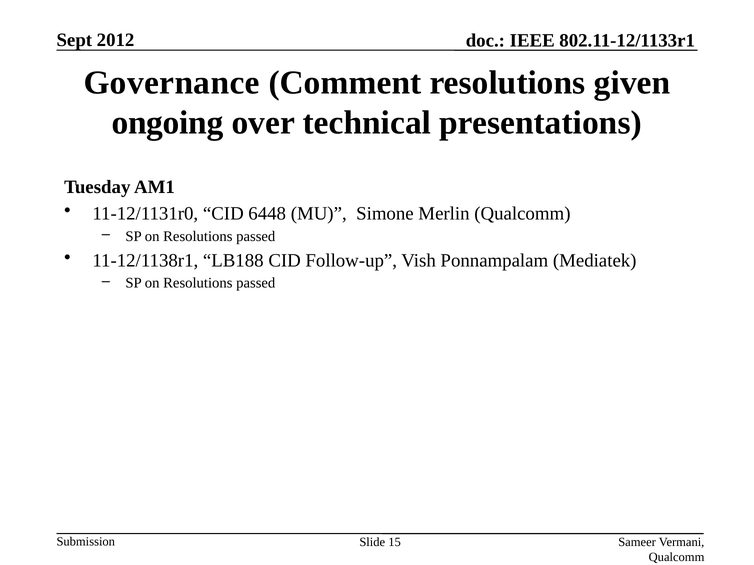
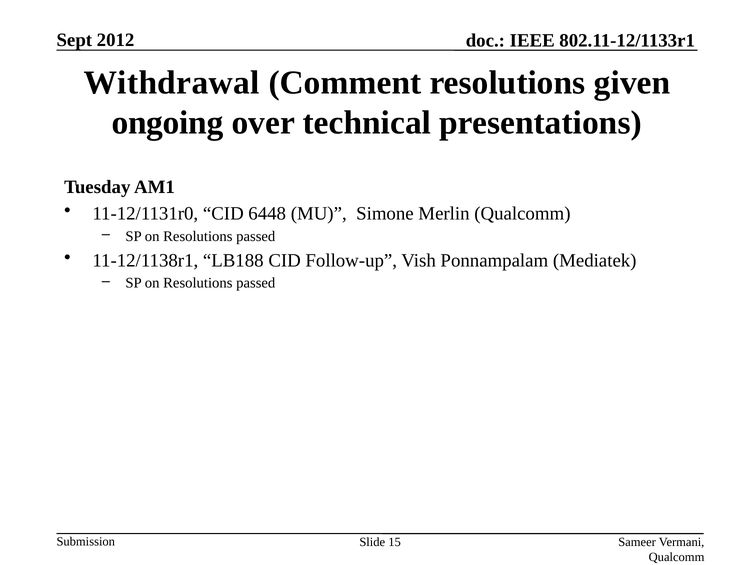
Governance: Governance -> Withdrawal (172, 83)
